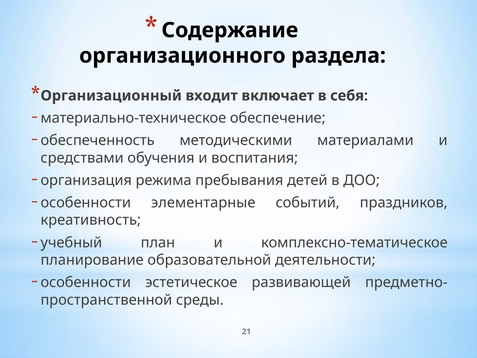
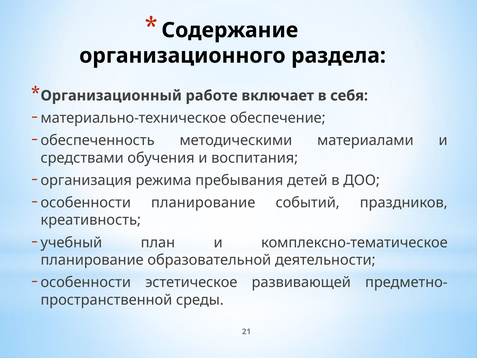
входит: входит -> работе (212, 96)
особенности элементарные: элементарные -> планирование (203, 203)
